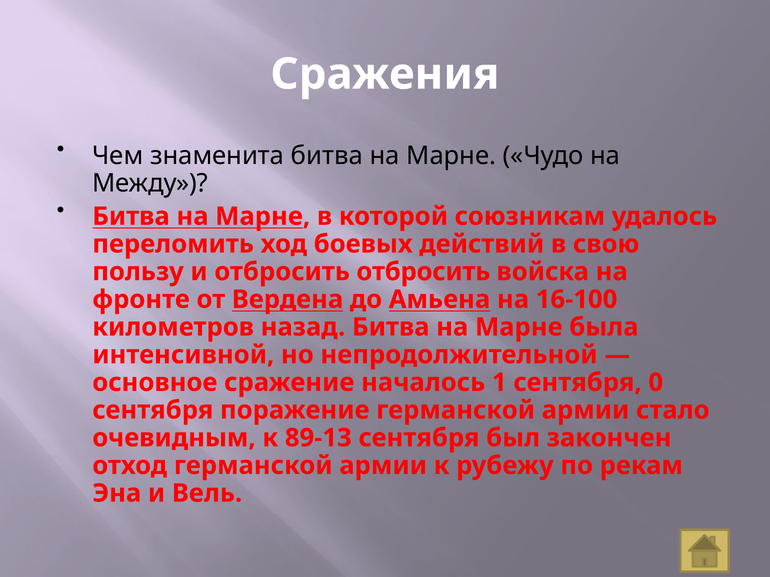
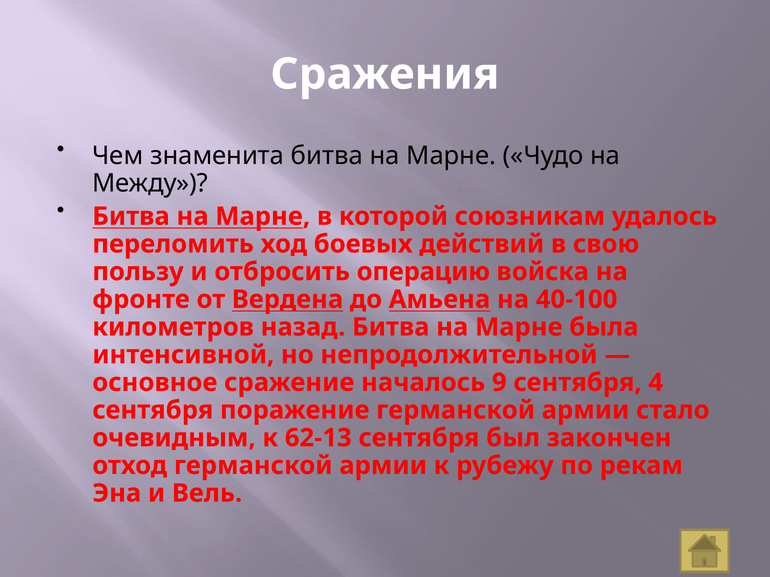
отбросить отбросить: отбросить -> операцию (423, 272)
16-100: 16-100 -> 40-100 (577, 300)
1: 1 -> 9 (499, 383)
0: 0 -> 4 (656, 383)
89-13: 89-13 -> 62-13 (318, 438)
